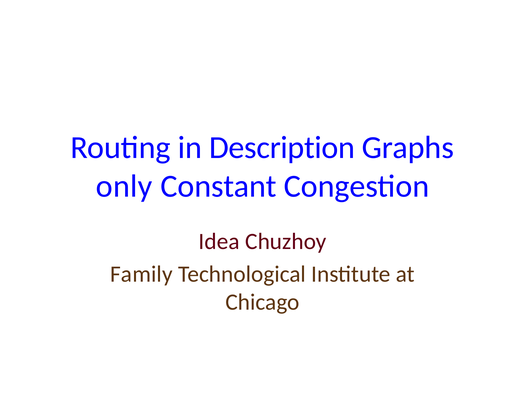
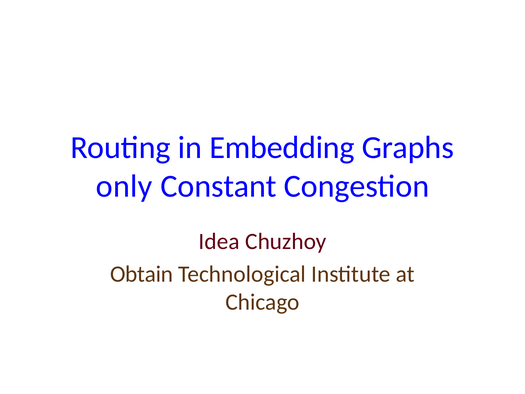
Description: Description -> Embedding (282, 148)
Family: Family -> Obtain (142, 274)
